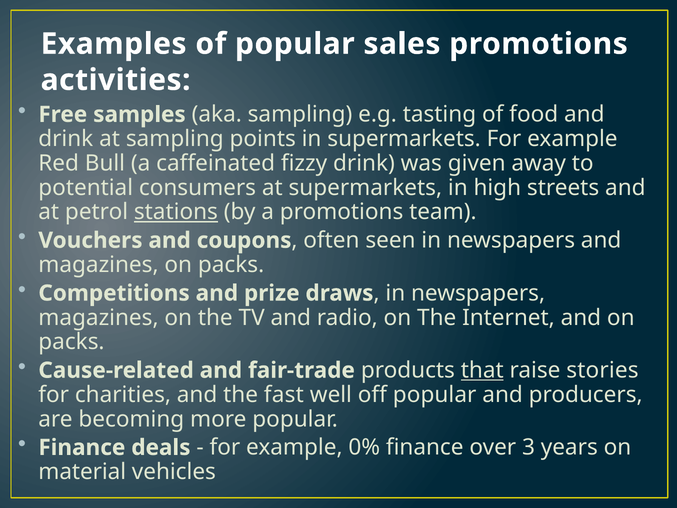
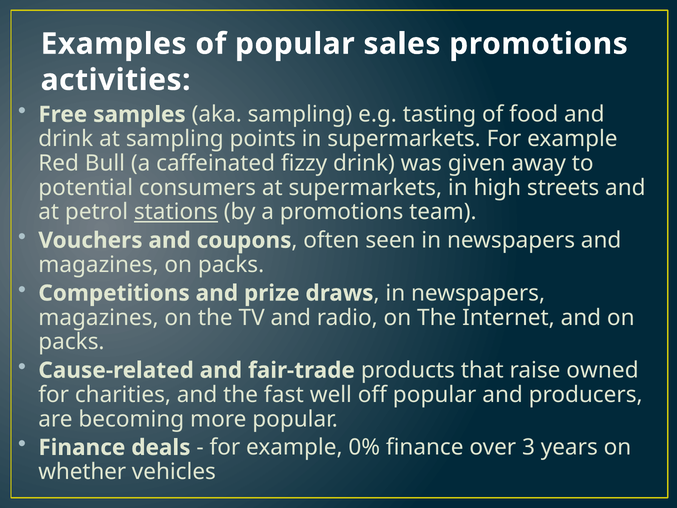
that underline: present -> none (482, 370)
stories: stories -> owned (602, 370)
material: material -> whether (82, 472)
